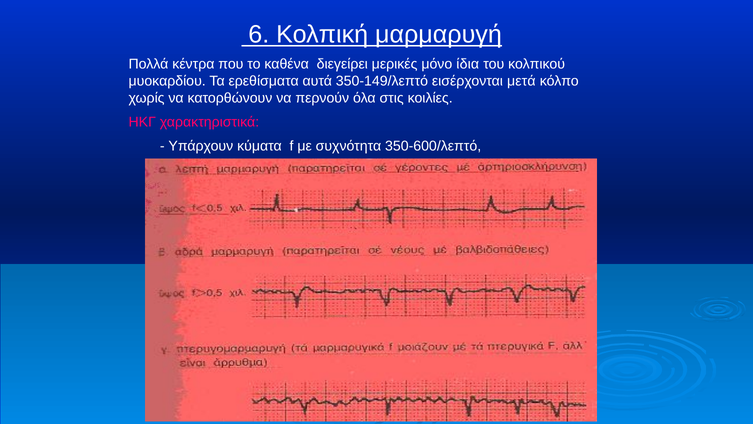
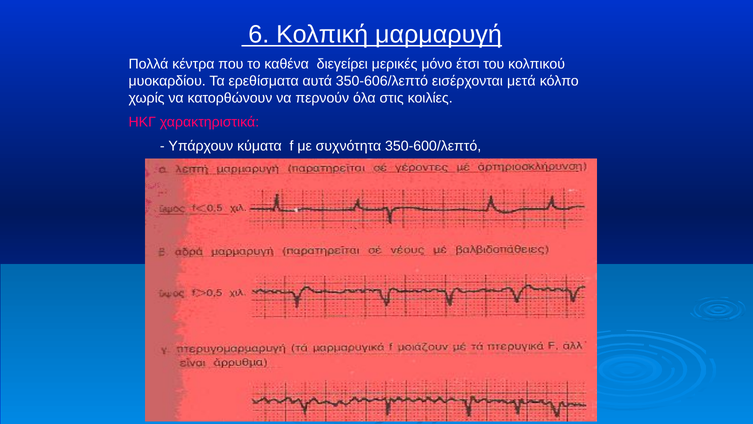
ίδια: ίδια -> έτσι (468, 64)
350-149/λεπτό: 350-149/λεπτό -> 350-606/λεπτό (382, 81)
